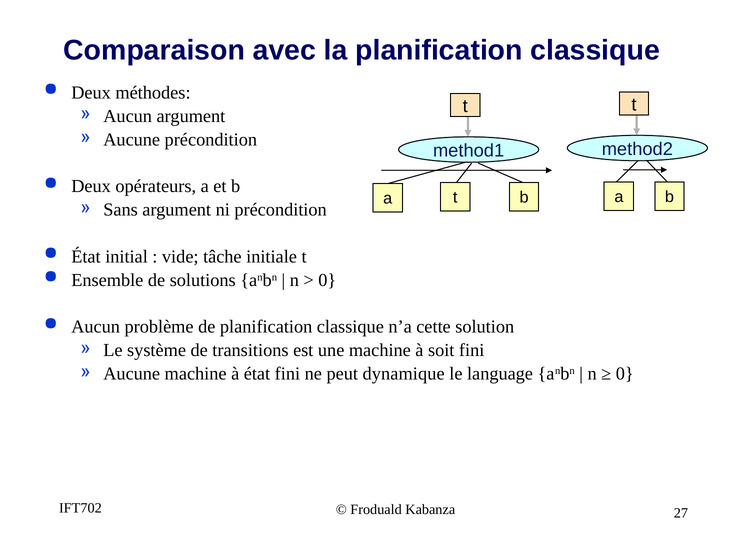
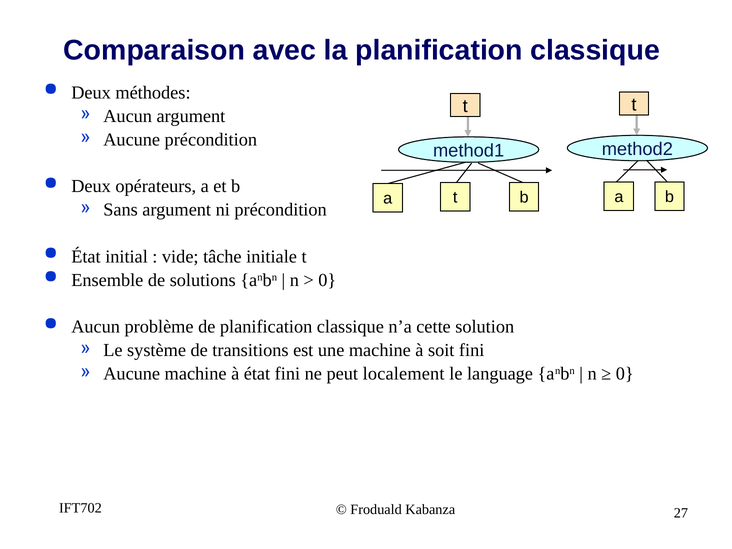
dynamique: dynamique -> localement (404, 374)
